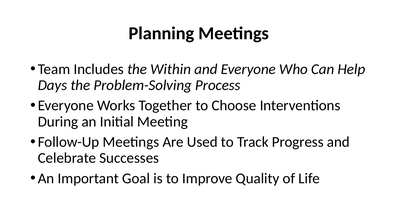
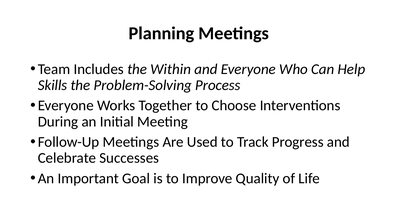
Days: Days -> Skills (53, 85)
